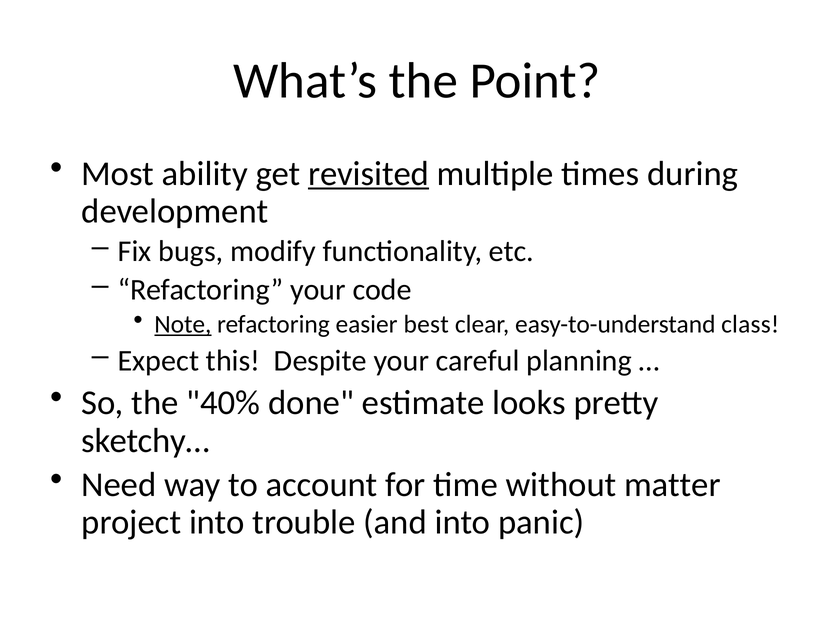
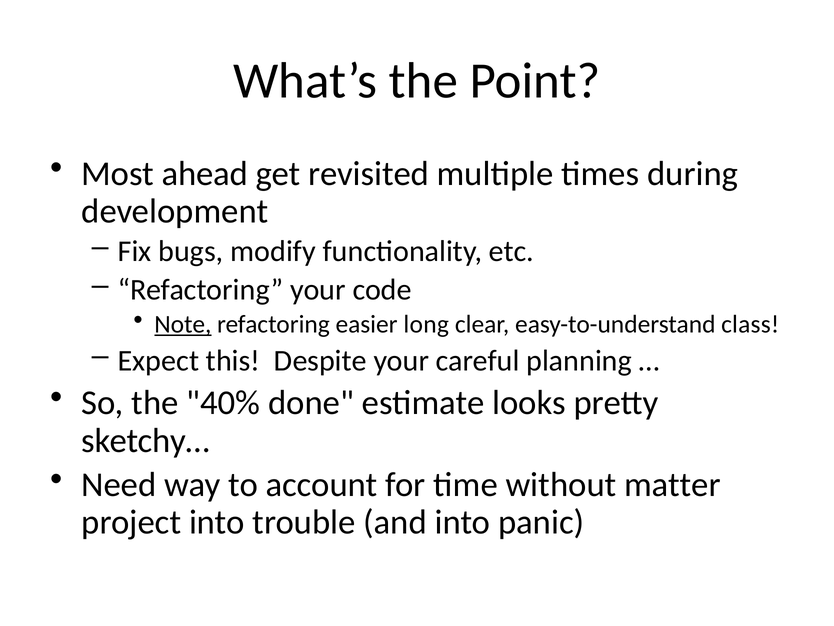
ability: ability -> ahead (205, 173)
revisited underline: present -> none (369, 173)
best: best -> long (426, 324)
